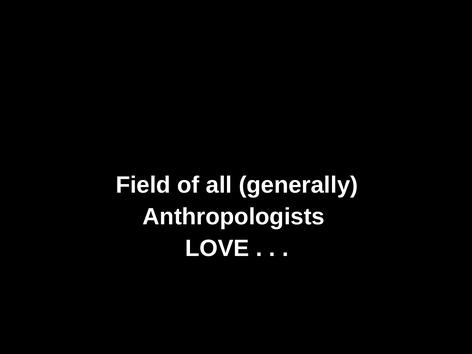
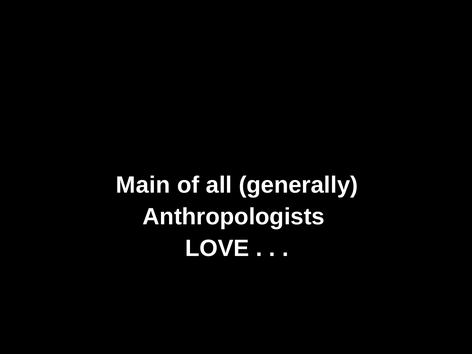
Field: Field -> Main (143, 185)
